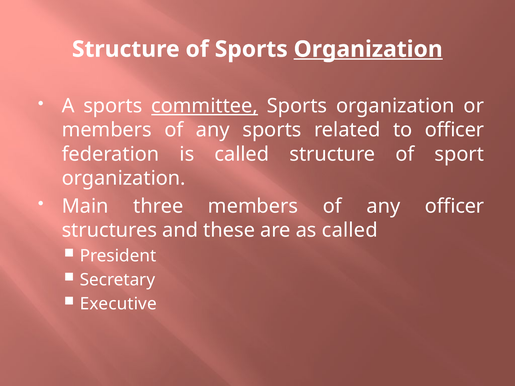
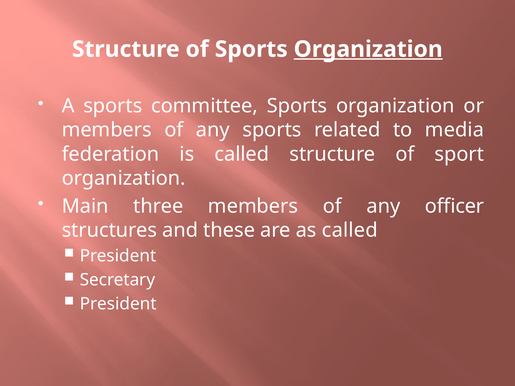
committee underline: present -> none (205, 106)
to officer: officer -> media (454, 130)
Executive: Executive -> President (118, 304)
